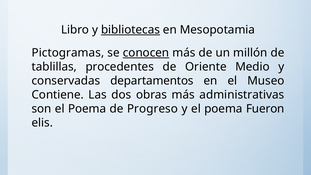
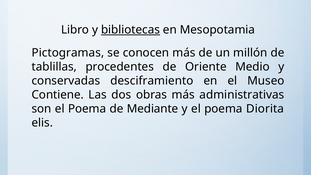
conocen underline: present -> none (146, 53)
departamentos: departamentos -> desciframiento (152, 81)
Progreso: Progreso -> Mediante (153, 109)
Fueron: Fueron -> Diorita (265, 109)
